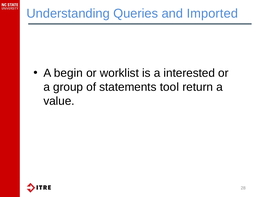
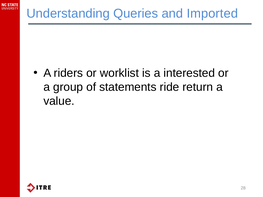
begin: begin -> riders (68, 73)
tool: tool -> ride (169, 87)
